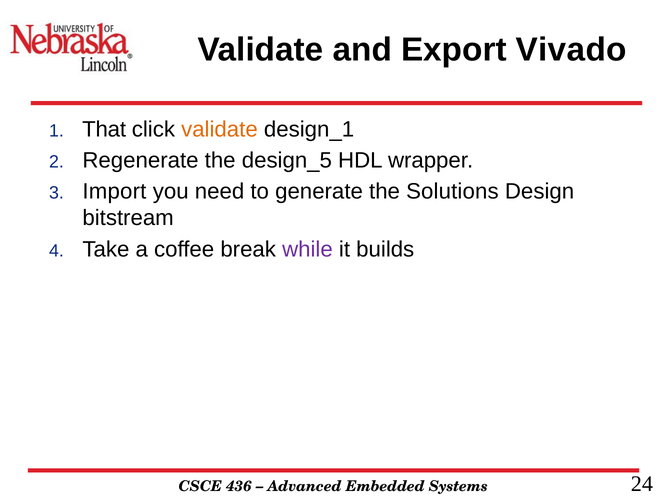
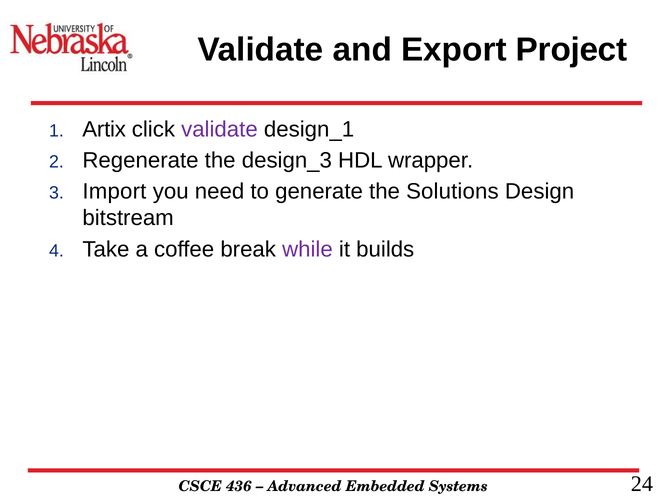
Vivado: Vivado -> Project (572, 50)
That: That -> Artix (104, 129)
validate colour: orange -> purple (219, 129)
design_5: design_5 -> design_3 (287, 160)
